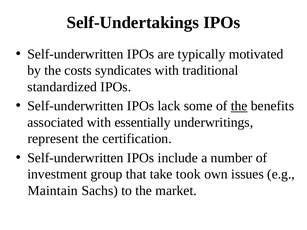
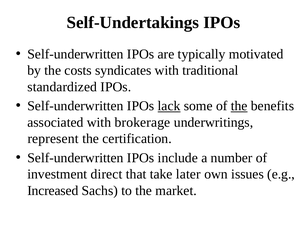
lack underline: none -> present (169, 106)
essentially: essentially -> brokerage (142, 122)
group: group -> direct (107, 174)
took: took -> later (188, 174)
Maintain: Maintain -> Increased (53, 191)
